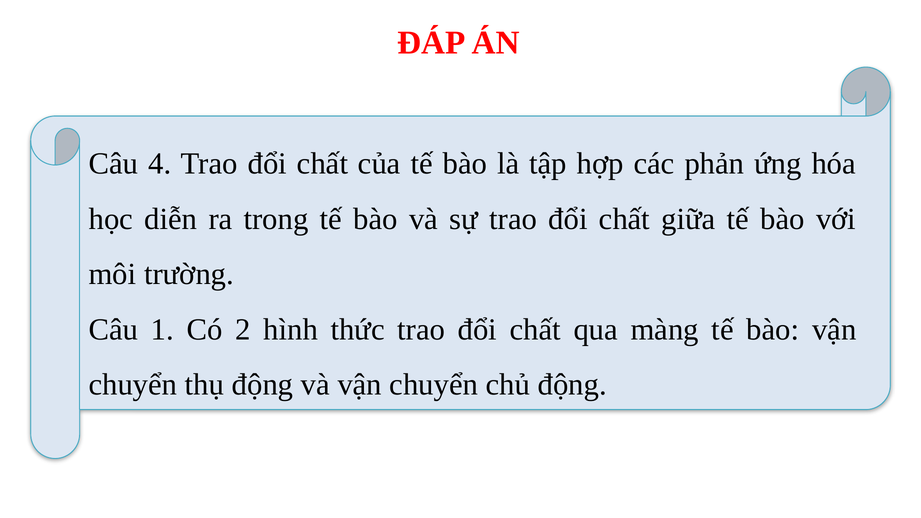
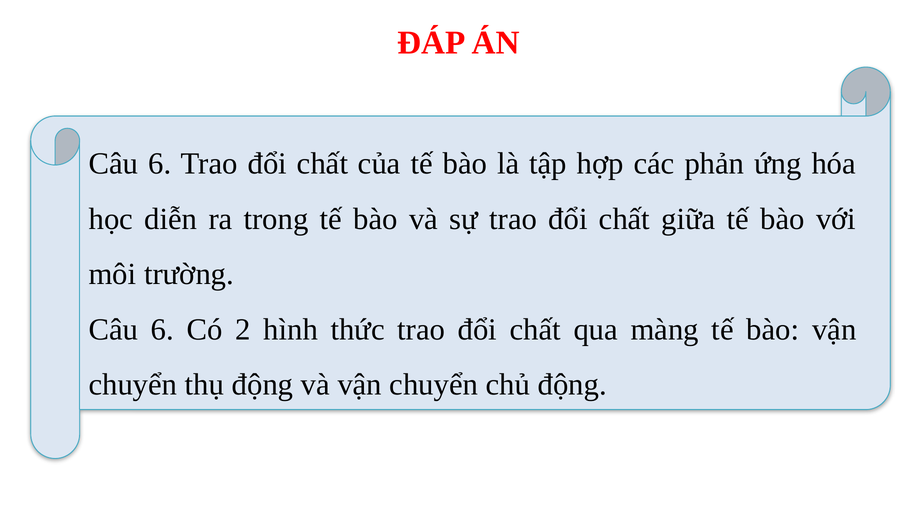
4: 4 -> 6 (160, 164)
1: 1 -> 6 (162, 329)
